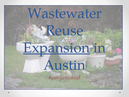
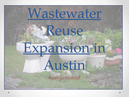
Wastewater underline: none -> present (65, 13)
